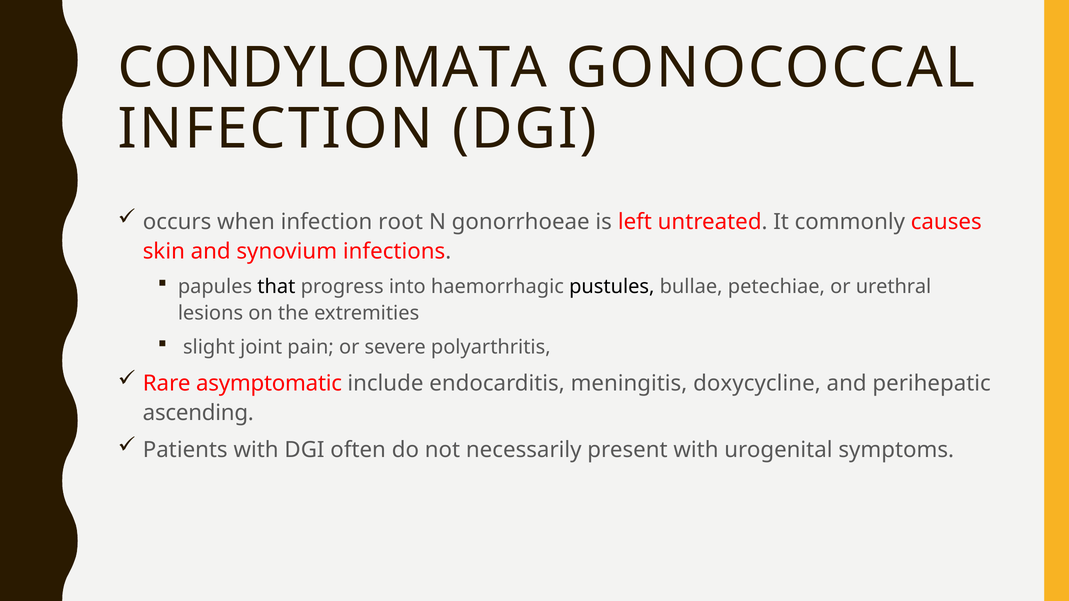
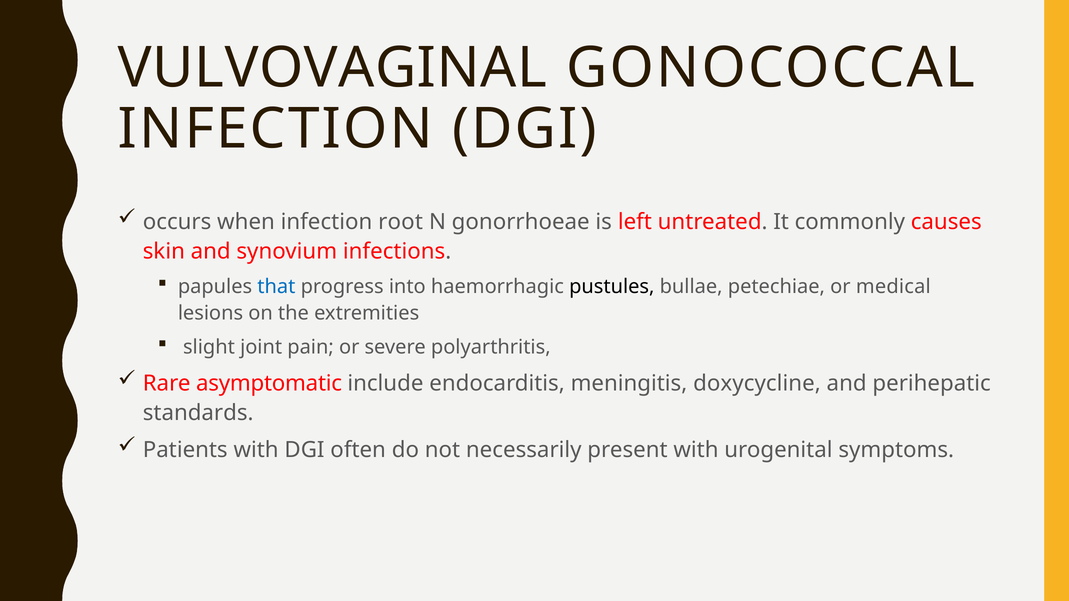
CONDYLOMATA: CONDYLOMATA -> VULVOVAGINAL (332, 68)
that colour: black -> blue (276, 287)
urethral: urethral -> medical (893, 287)
ascending: ascending -> standards (198, 413)
